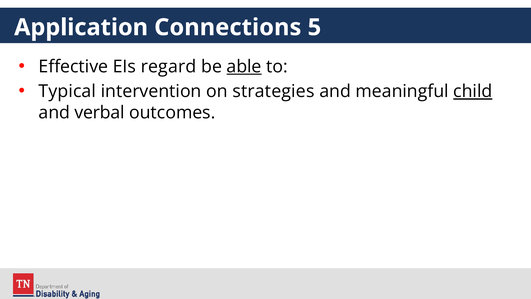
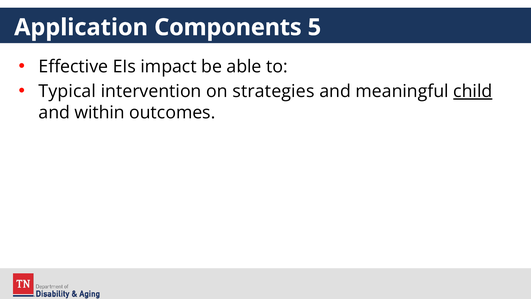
Connections: Connections -> Components (228, 27)
regard: regard -> impact (169, 67)
able underline: present -> none (244, 67)
verbal: verbal -> within (100, 113)
